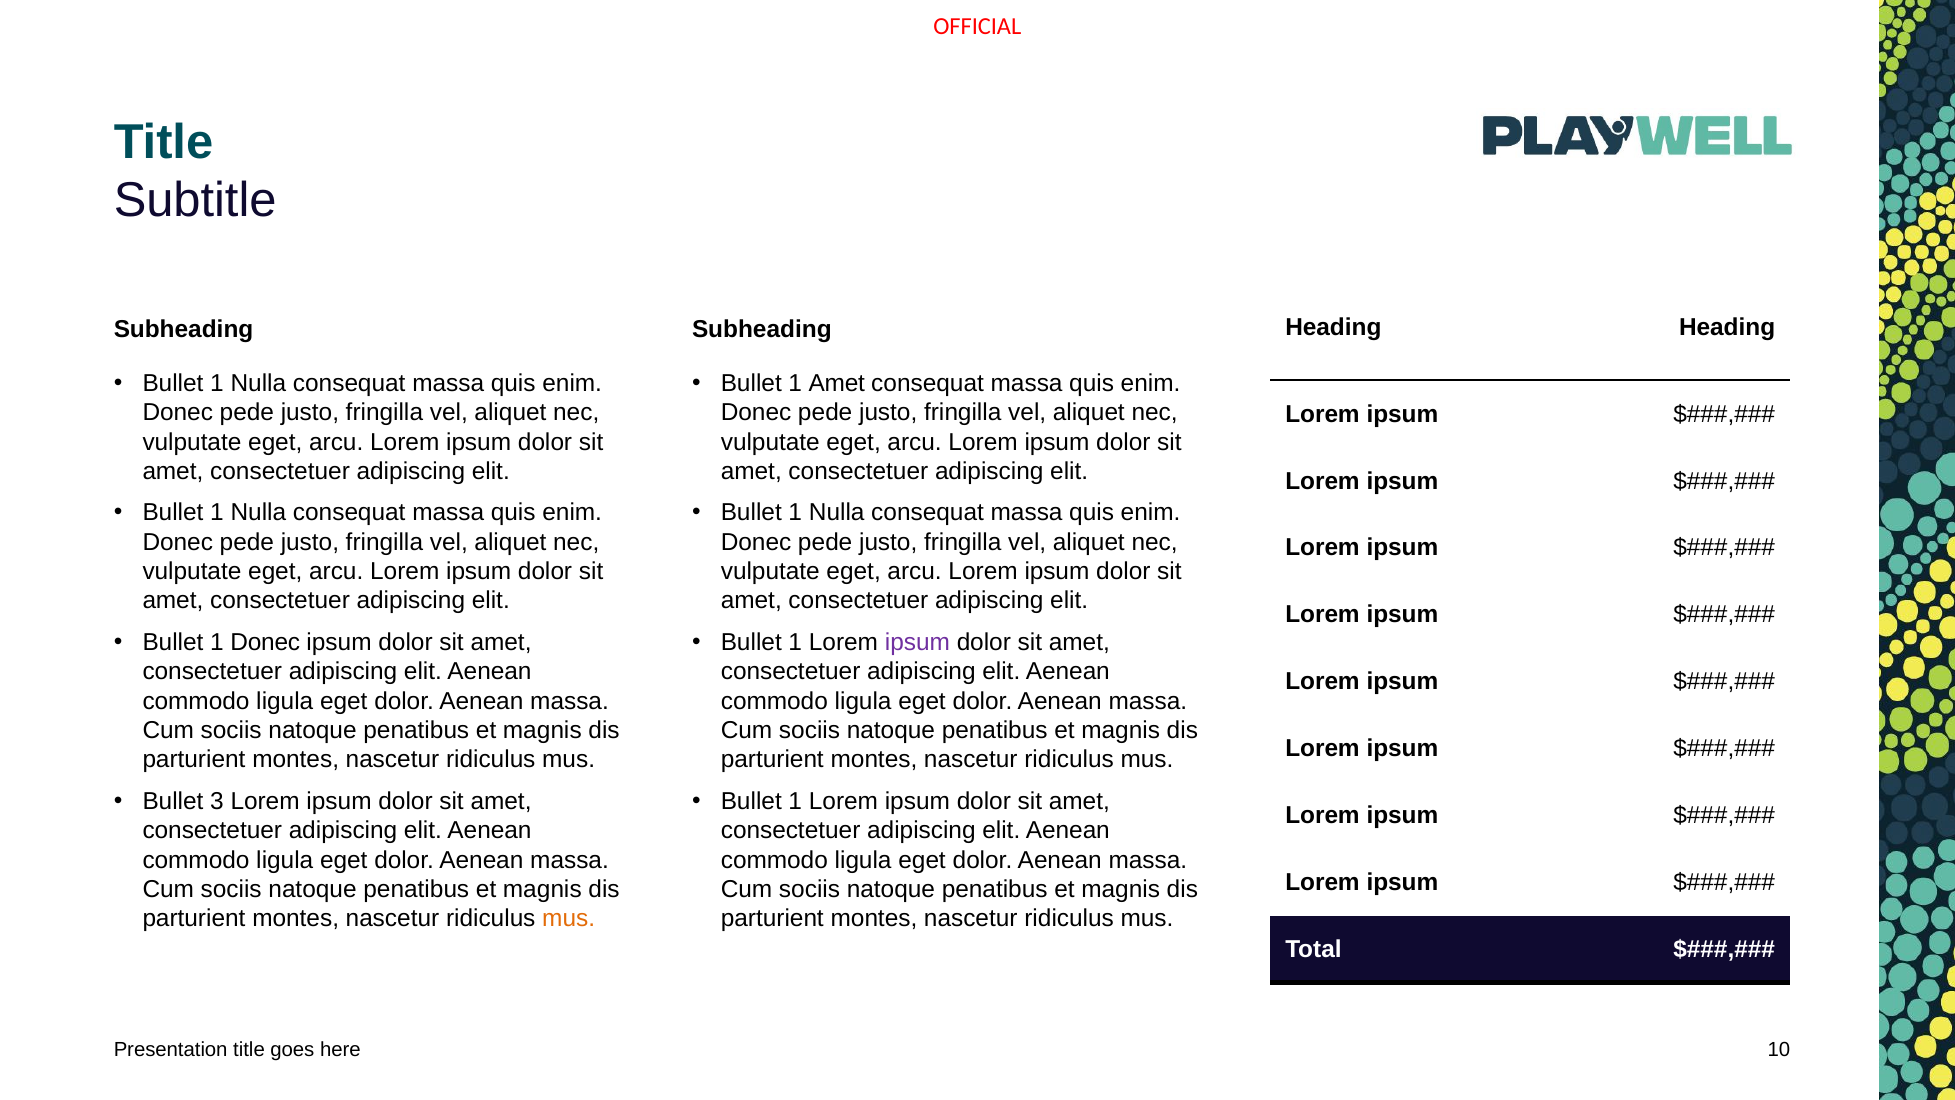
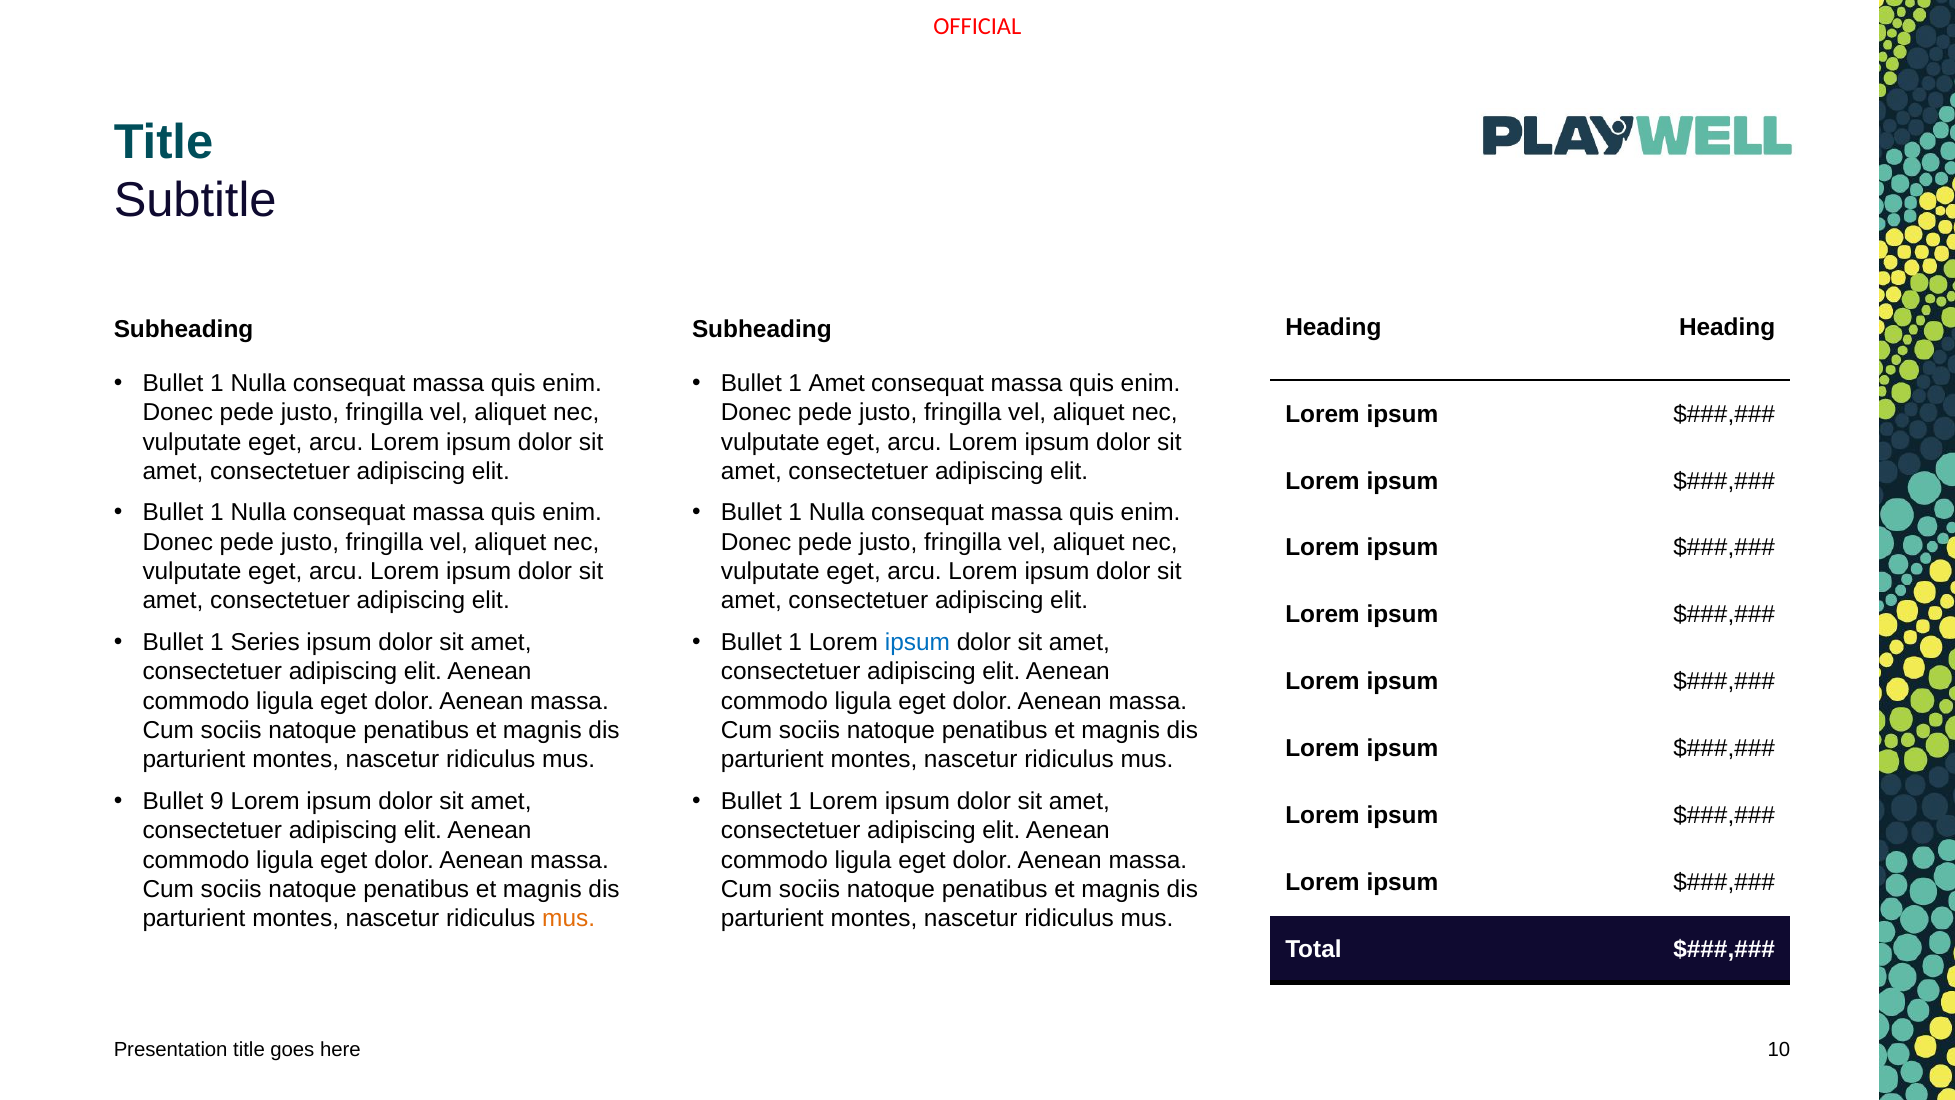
1 Donec: Donec -> Series (265, 642)
ipsum colour: purple -> blue (917, 642)
3: 3 -> 9 (217, 801)
